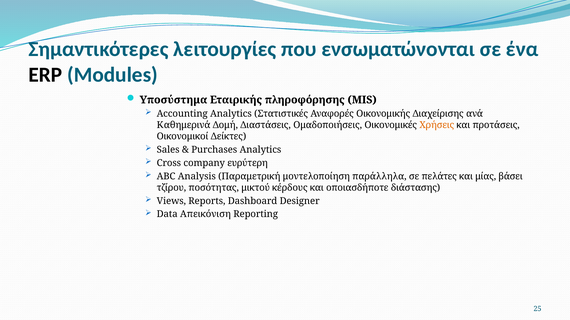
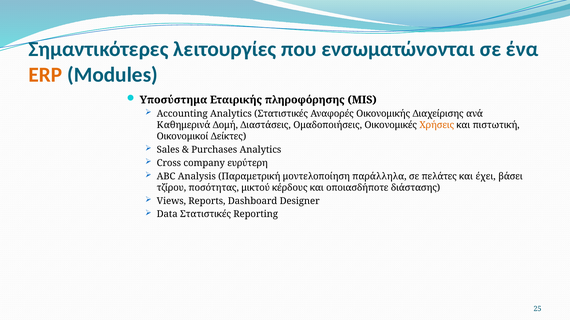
ERP colour: black -> orange (45, 75)
προτάσεις: προτάσεις -> πιστωτική (496, 125)
μίας: μίας -> έχει (486, 177)
Data Απεικόνιση: Απεικόνιση -> Στατιστικές (206, 215)
